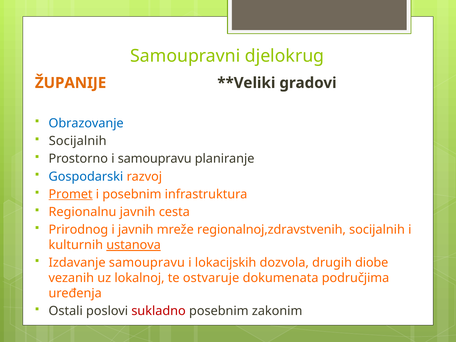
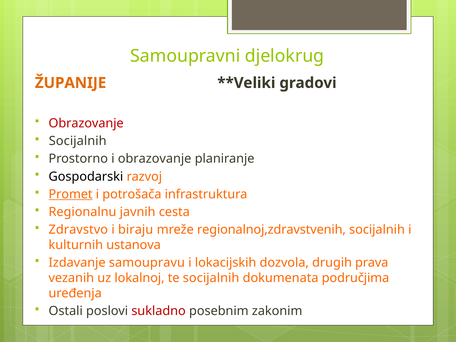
Obrazovanje colour: blue -> red (86, 123)
i samoupravu: samoupravu -> obrazovanje (155, 159)
Gospodarski colour: blue -> black (86, 177)
i posebnim: posebnim -> potrošača (132, 194)
Prirodnog: Prirodnog -> Zdravstvo (78, 230)
i javnih: javnih -> biraju (136, 230)
ustanova underline: present -> none (134, 245)
diobe: diobe -> prava (372, 263)
te ostvaruje: ostvaruje -> socijalnih (211, 278)
